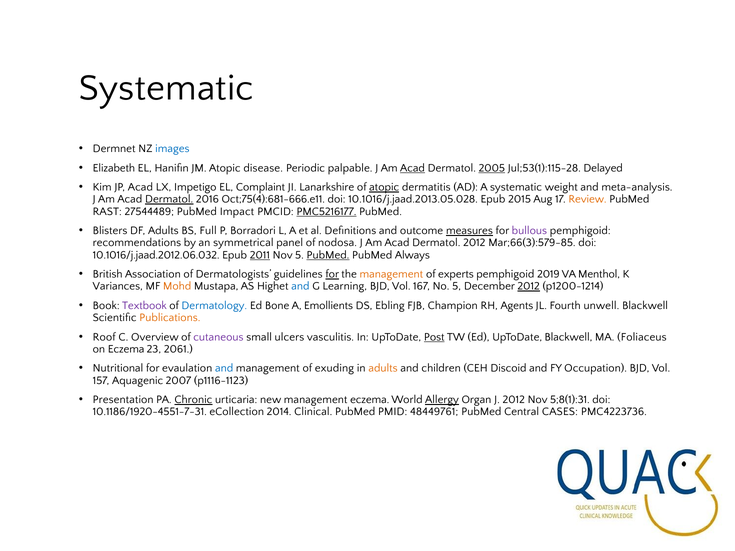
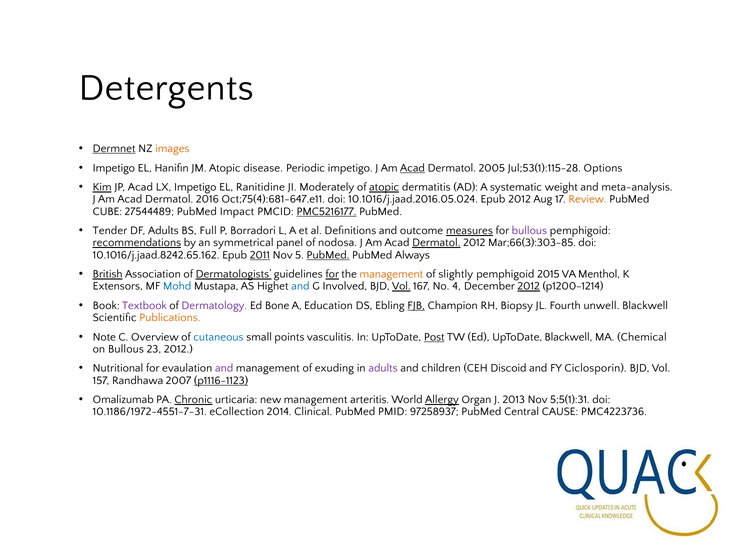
Systematic: Systematic -> Detergents (166, 88)
Dermnet underline: none -> present (114, 149)
images colour: blue -> orange (172, 149)
Elizabeth: Elizabeth -> Impetigo (114, 168)
Periodic palpable: palpable -> impetigo (350, 168)
2005 underline: present -> none (492, 168)
Delayed: Delayed -> Options (603, 168)
Kim underline: none -> present (102, 187)
Complaint: Complaint -> Ranitidine (260, 187)
Lanarkshire: Lanarkshire -> Moderately (327, 187)
Dermatol underline: present -> none (169, 199)
Oct;75(4):681-666.e11: Oct;75(4):681-666.e11 -> Oct;75(4):681-647.e11 (273, 199)
10.1016/j.jaad.2013.05.028: 10.1016/j.jaad.2013.05.028 -> 10.1016/j.jaad.2016.05.024 (413, 199)
Epub 2015: 2015 -> 2012 (520, 199)
RAST: RAST -> CUBE (107, 211)
Blisters: Blisters -> Tender (110, 231)
recommendations underline: none -> present (137, 243)
Dermatol underline: none -> present (436, 243)
Mar;66(3):579-85: Mar;66(3):579-85 -> Mar;66(3):303-85 (532, 243)
10.1016/j.jaad.2012.06.032: 10.1016/j.jaad.2012.06.032 -> 10.1016/j.jaad.8242.65.162 (156, 255)
British underline: none -> present (108, 274)
Dermatologists underline: none -> present (234, 274)
experts: experts -> slightly (456, 274)
2019: 2019 -> 2015 (548, 274)
Variances: Variances -> Extensors (118, 286)
Mohd colour: orange -> blue (177, 286)
Learning: Learning -> Involved (345, 286)
Vol underline: none -> present (401, 286)
No 5: 5 -> 4 (457, 286)
Dermatology colour: blue -> purple (214, 306)
Emollients: Emollients -> Education (328, 306)
FJB underline: none -> present (416, 306)
Agents: Agents -> Biopsy (517, 306)
Roof: Roof -> Note (104, 337)
cutaneous colour: purple -> blue (218, 337)
ulcers: ulcers -> points (289, 337)
Foliaceus: Foliaceus -> Chemical (642, 337)
on Eczema: Eczema -> Bullous (126, 349)
23 2061: 2061 -> 2012 (178, 349)
and colour: blue -> purple (224, 368)
adults colour: orange -> purple (383, 368)
Occupation: Occupation -> Ciclosporin (596, 368)
Aquagenic: Aquagenic -> Randhawa (138, 381)
p1116-1123 underline: none -> present (221, 381)
Presentation: Presentation -> Omalizumab (123, 400)
management eczema: eczema -> arteritis (370, 400)
J 2012: 2012 -> 2013 (514, 400)
5;8(1):31: 5;8(1):31 -> 5;5(1):31 (570, 400)
10.1186/1920-4551-7-31: 10.1186/1920-4551-7-31 -> 10.1186/1972-4551-7-31 (150, 412)
48449761: 48449761 -> 97258937 (434, 412)
CASES: CASES -> CAUSE (560, 412)
